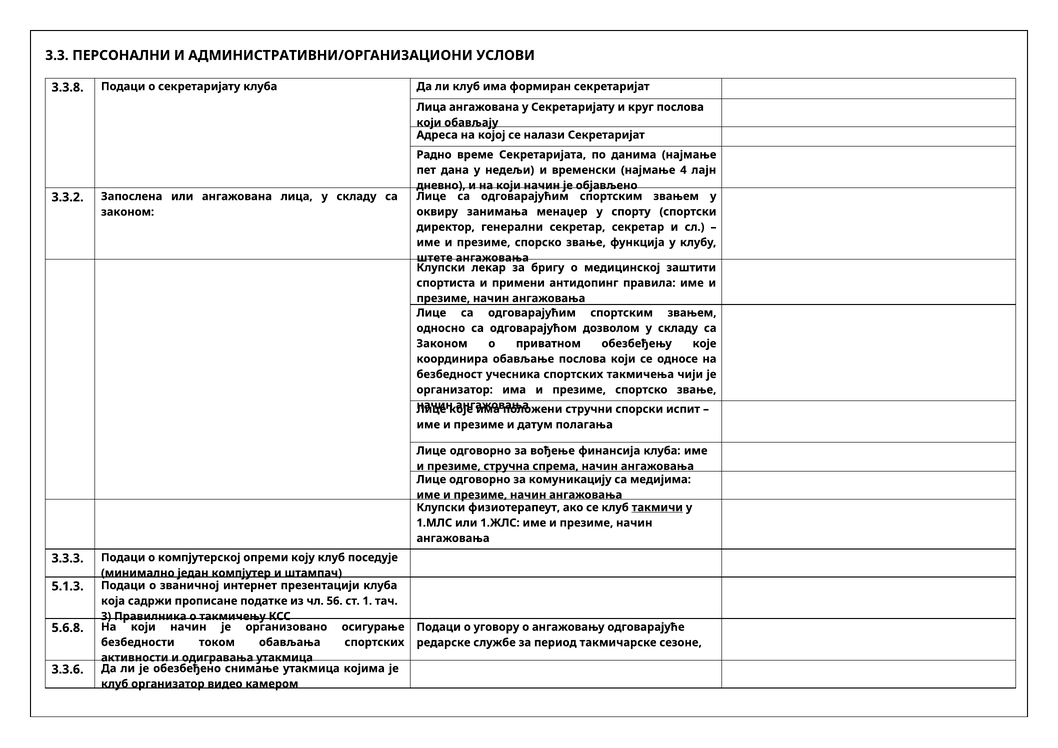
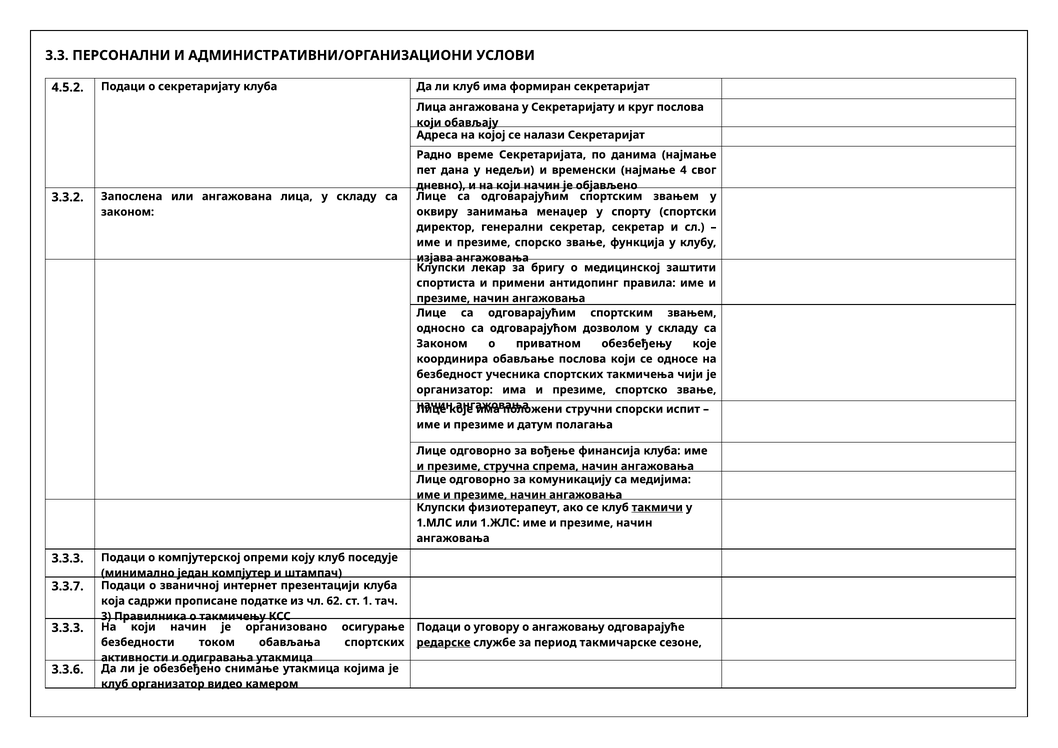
3.3.8: 3.3.8 -> 4.5.2 (68, 87)
лајн: лајн -> свог (704, 170)
штете: штете -> изјава (435, 258)
5.1.3: 5.1.3 -> 3.3.7 (68, 586)
56: 56 -> 62 (335, 601)
5.6.8: 5.6.8 -> 3.3.3 (68, 628)
редарске underline: none -> present (444, 643)
